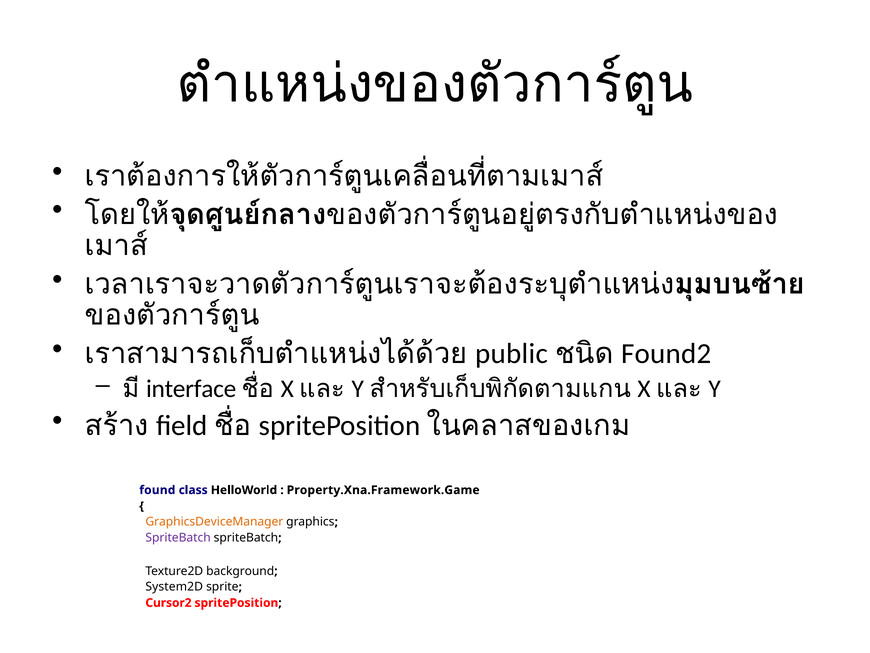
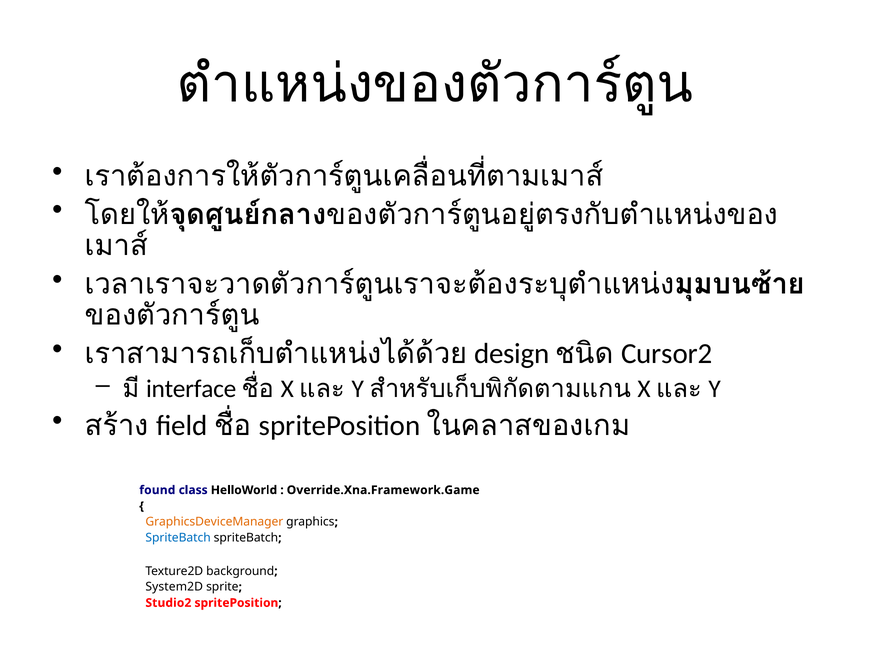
public: public -> design (512, 353)
Found2: Found2 -> Cursor2 (667, 353)
Property.Xna.Framework.Game: Property.Xna.Framework.Game -> Override.Xna.Framework.Game (383, 490)
SpriteBatch colour: purple -> blue (178, 537)
Cursor2: Cursor2 -> Studio2 (168, 602)
